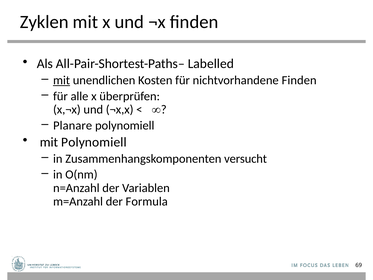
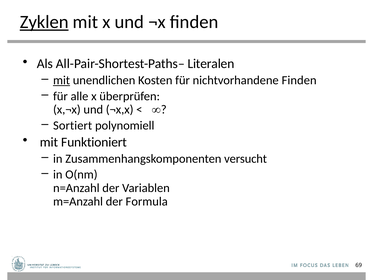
Zyklen underline: none -> present (44, 22)
Labelled: Labelled -> Literalen (211, 64)
Planare: Planare -> Sortiert (73, 125)
mit Polynomiell: Polynomiell -> Funktioniert (94, 142)
